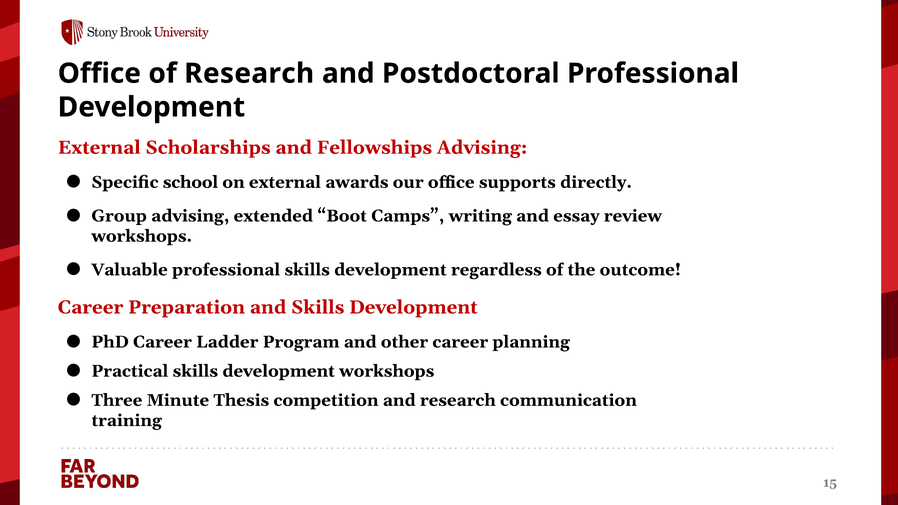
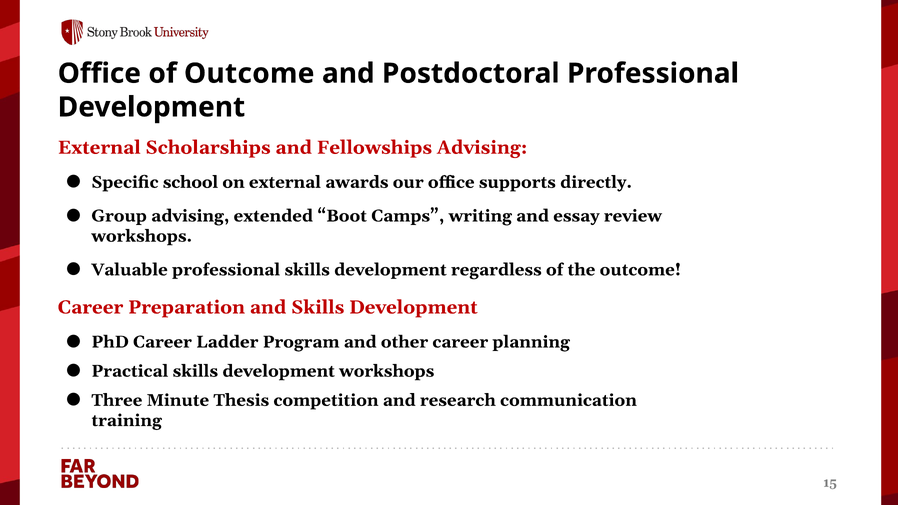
of Research: Research -> Outcome (249, 73)
